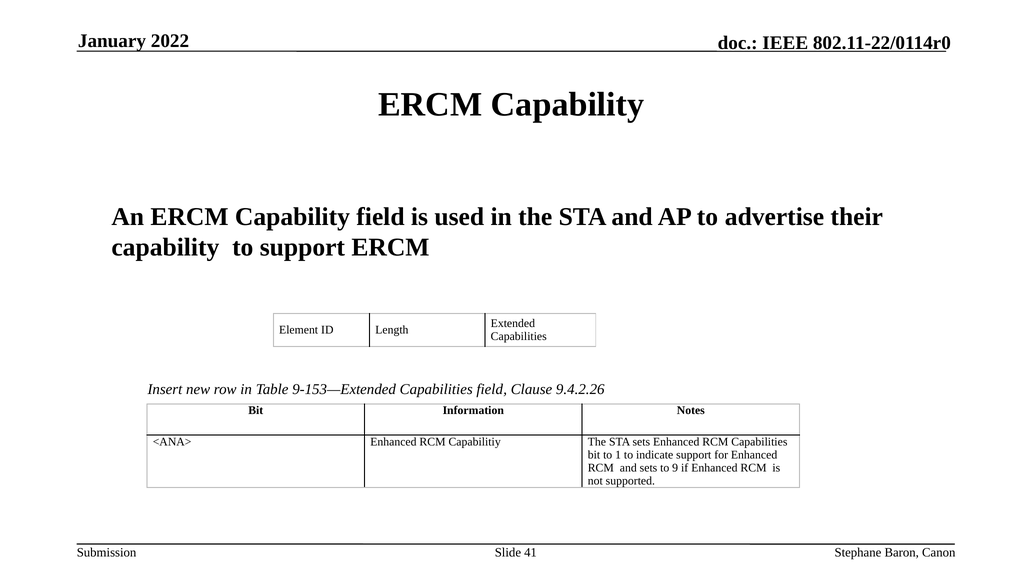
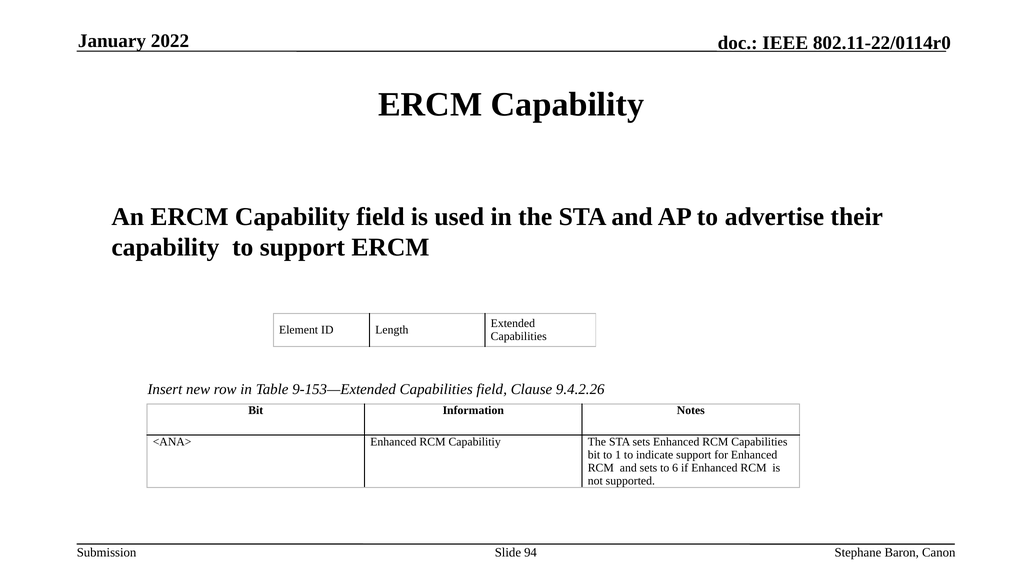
9: 9 -> 6 (675, 467)
41: 41 -> 94 (530, 552)
